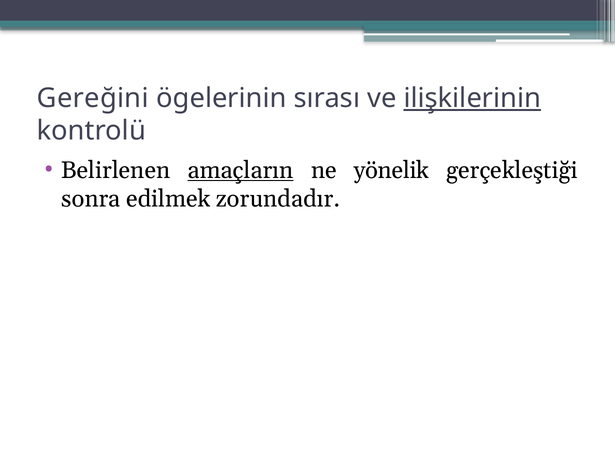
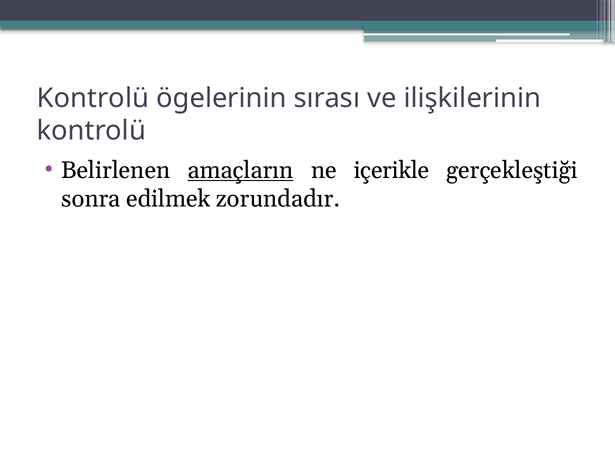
Gereğini: Gereğini -> Kontrolü (93, 98)
ilişkilerinin underline: present -> none (472, 98)
yönelik: yönelik -> içerikle (392, 170)
